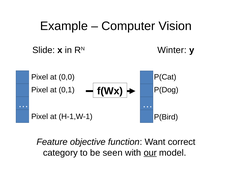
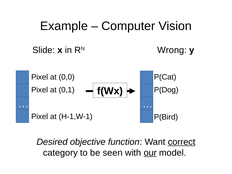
Winter: Winter -> Wrong (172, 50)
Feature: Feature -> Desired (52, 142)
correct underline: none -> present (182, 142)
